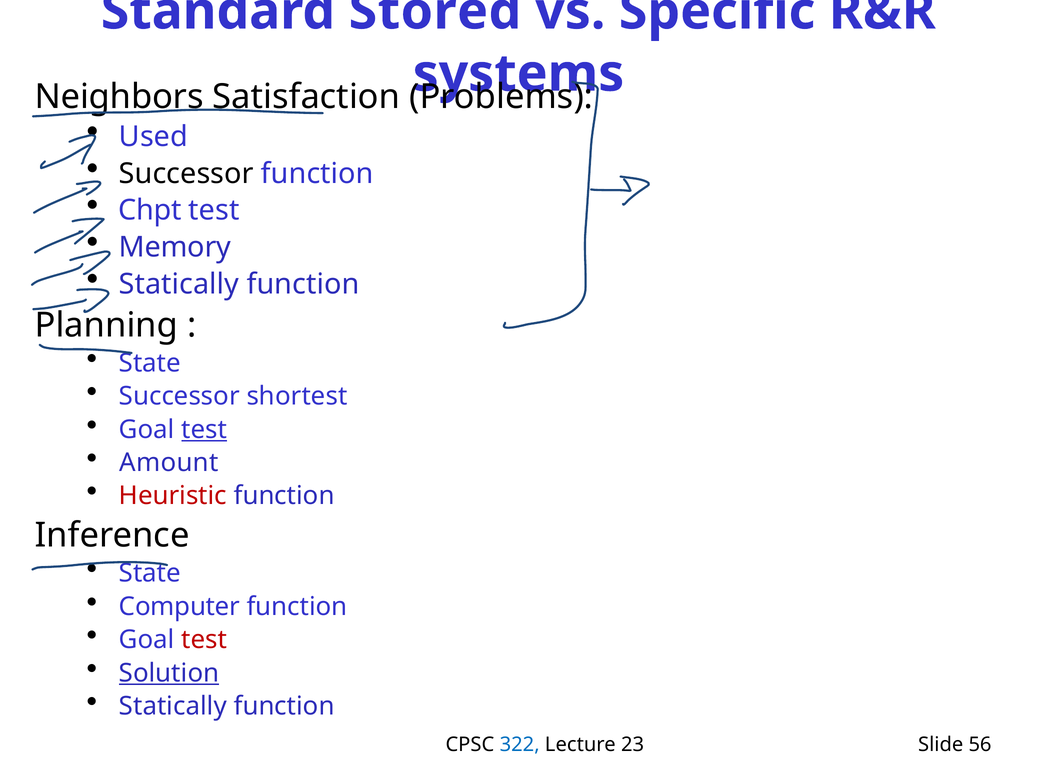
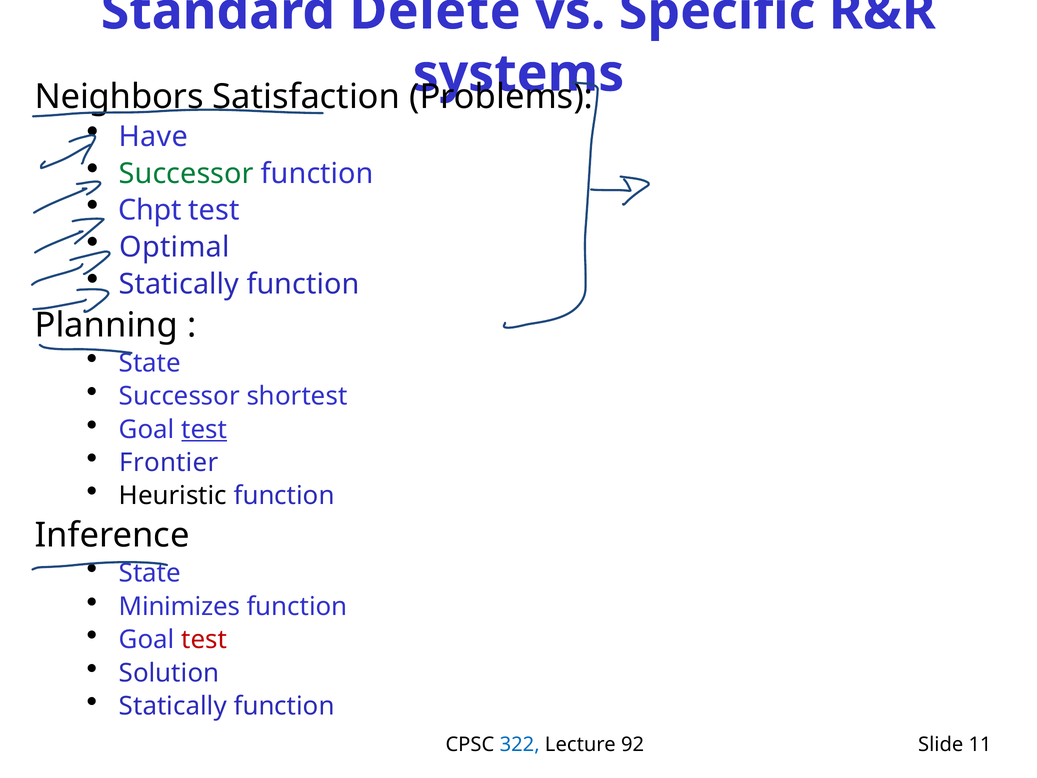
Stored: Stored -> Delete (435, 11)
Used: Used -> Have (153, 137)
Successor colour: black -> green (186, 173)
Memory: Memory -> Optimal (175, 247)
Amount: Amount -> Frontier (169, 463)
Heuristic colour: red -> black (173, 496)
Computer: Computer -> Minimizes (179, 606)
Solution underline: present -> none (169, 673)
23: 23 -> 92 (633, 745)
56: 56 -> 11 (980, 745)
